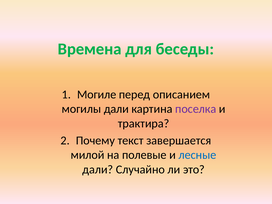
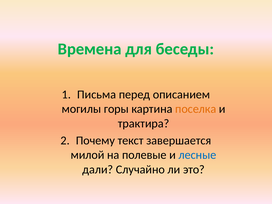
Могиле: Могиле -> Письма (97, 94)
могилы дали: дали -> горы (116, 109)
поселка colour: purple -> orange (196, 109)
